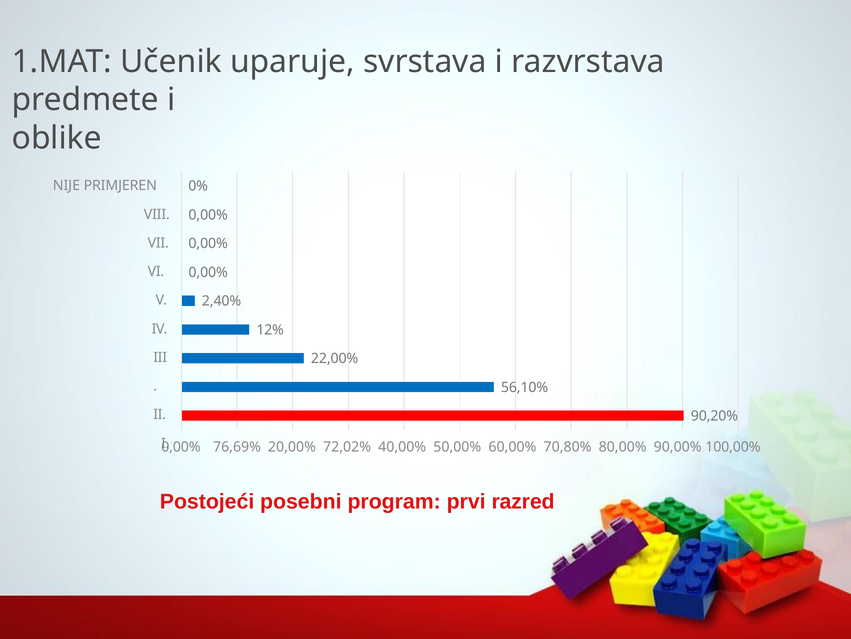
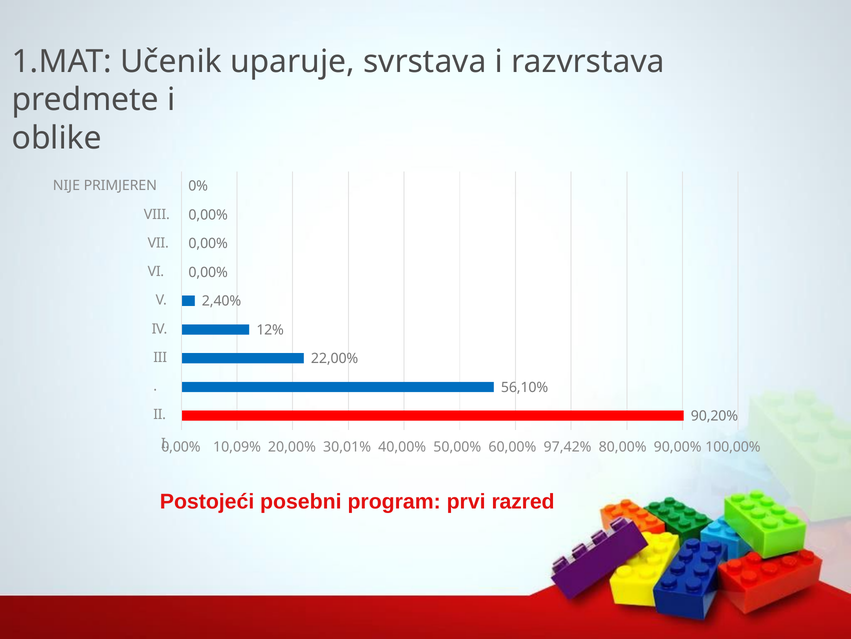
76,69%: 76,69% -> 10,09% (237, 447)
72,02%: 72,02% -> 30,01% (347, 447)
70,80%: 70,80% -> 97,42% (568, 447)
